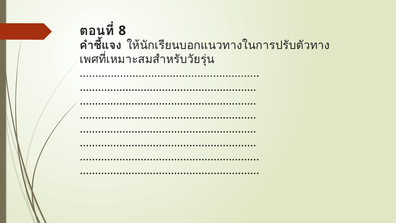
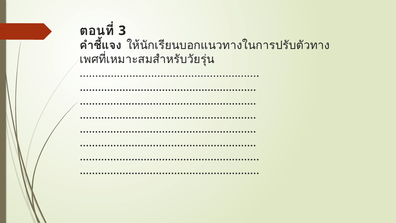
8: 8 -> 3 (122, 31)
